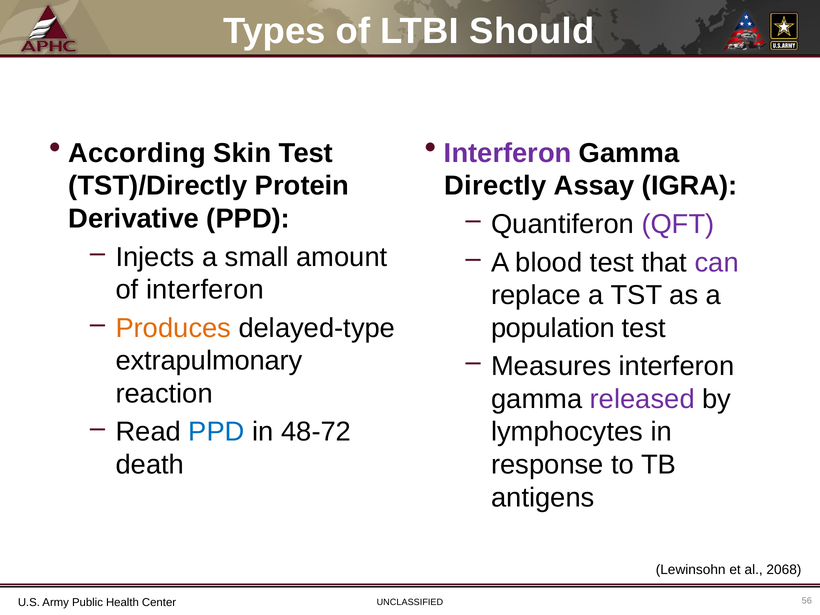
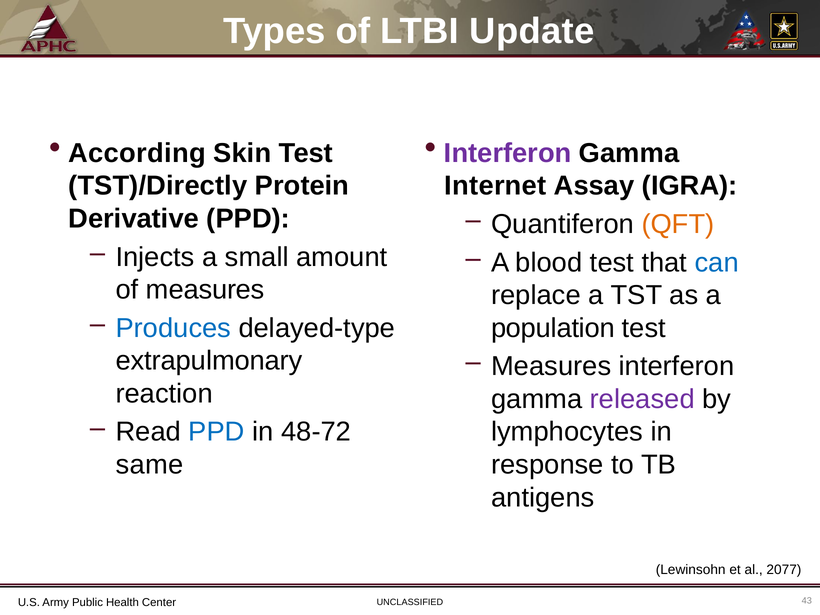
Should: Should -> Update (532, 31)
Directly: Directly -> Internet (495, 186)
QFT colour: purple -> orange (678, 224)
can colour: purple -> blue (717, 262)
of interferon: interferon -> measures (205, 290)
Produces colour: orange -> blue (173, 328)
death: death -> same (150, 465)
2068: 2068 -> 2077 (784, 570)
56: 56 -> 43 (807, 601)
